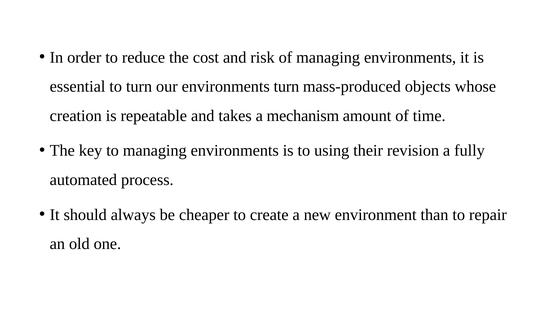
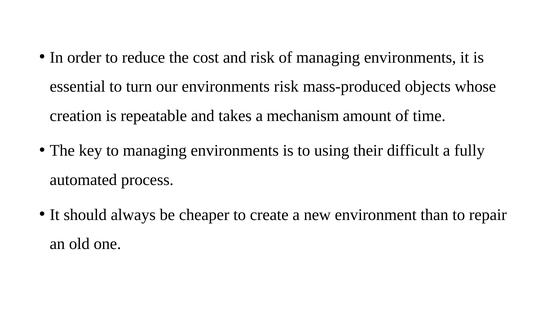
environments turn: turn -> risk (286, 86)
revision: revision -> difficult (413, 150)
